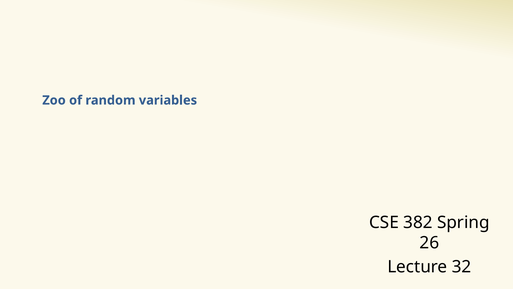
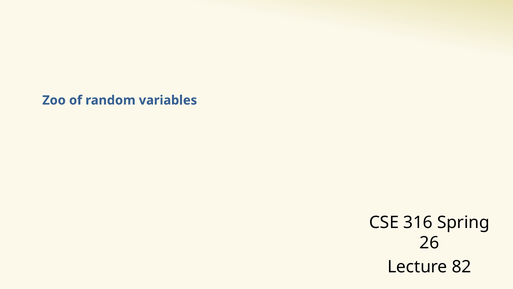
382: 382 -> 316 (418, 222)
32: 32 -> 82 (461, 267)
